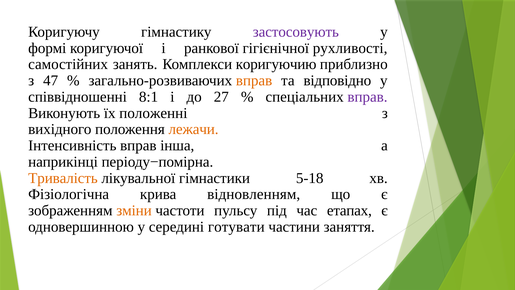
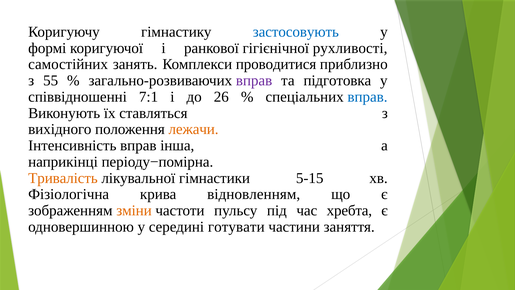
застосовують colour: purple -> blue (296, 32)
коригуючию: коригуючию -> проводитися (276, 64)
47: 47 -> 55 (51, 81)
вправ colour: orange -> purple (254, 81)
відповідно: відповідно -> підготовка (337, 81)
8:1: 8:1 -> 7:1 (149, 97)
27: 27 -> 26 (221, 97)
вправ colour: purple -> blue (367, 97)
положенні: положенні -> ставляться (153, 113)
5-18: 5-18 -> 5-15 (310, 178)
етапах: етапах -> хребта (349, 210)
